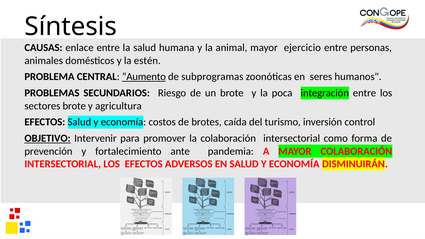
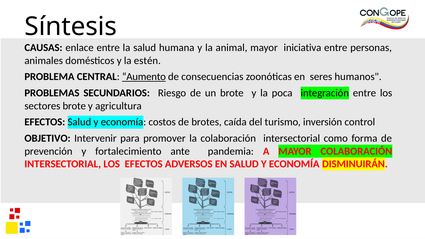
ejercicio: ejercicio -> iniciativa (302, 48)
subprogramas: subprogramas -> consecuencias (212, 77)
OBJETIVO underline: present -> none (48, 138)
